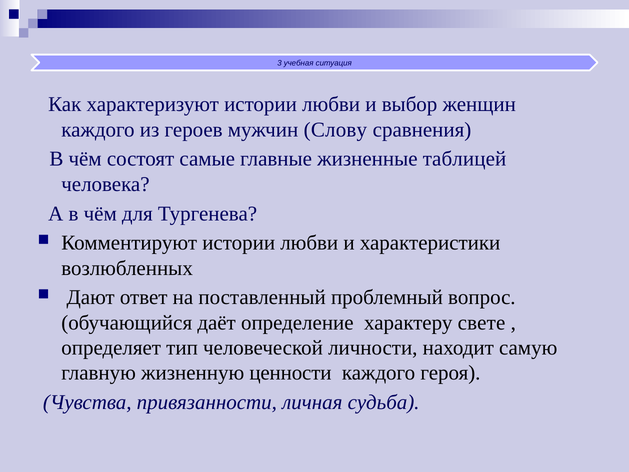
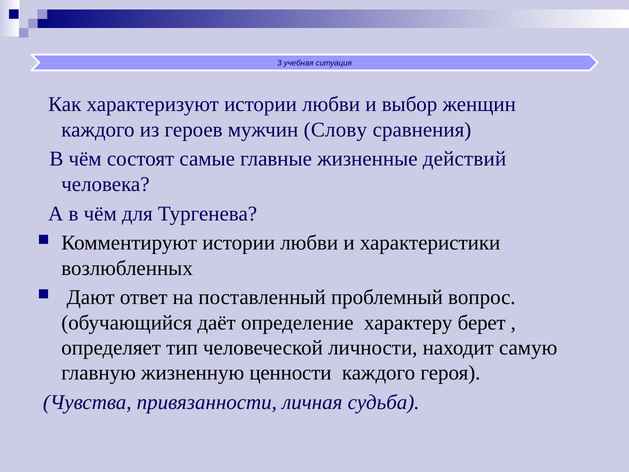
таблицей: таблицей -> действий (465, 159)
свете: свете -> берет (482, 322)
